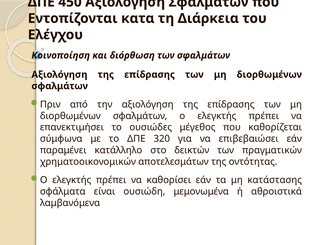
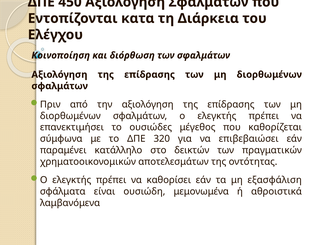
κατάστασης: κατάστασης -> εξασφάλιση (275, 180)
